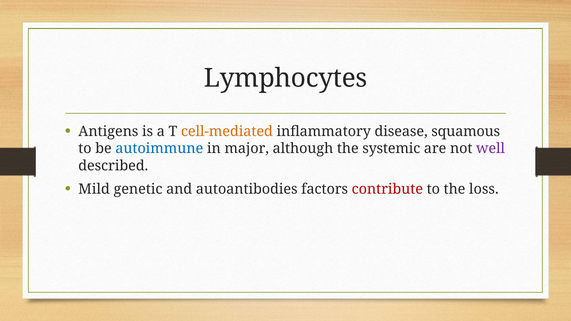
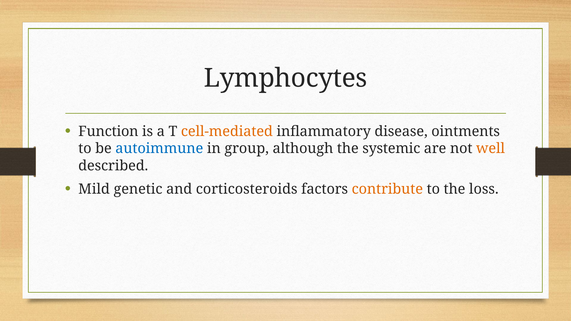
Antigens: Antigens -> Function (108, 131)
squamous: squamous -> ointments (466, 131)
major: major -> group (247, 149)
well colour: purple -> orange (491, 149)
autoantibodies: autoantibodies -> corticosteroids (247, 189)
contribute colour: red -> orange (387, 189)
